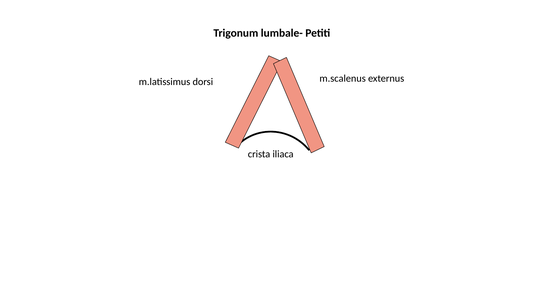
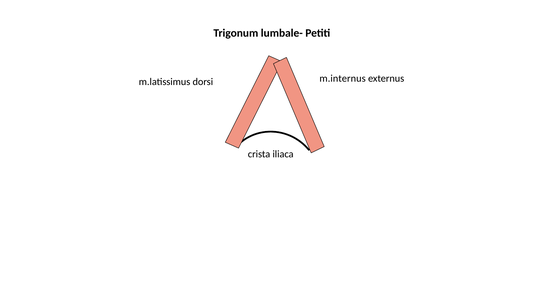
m.scalenus: m.scalenus -> m.internus (343, 79)
